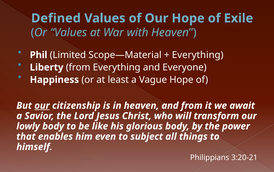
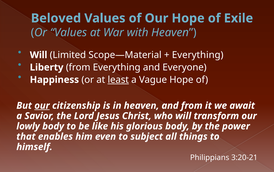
Defined: Defined -> Beloved (56, 18)
Phil: Phil -> Will (39, 55)
least underline: none -> present (118, 79)
